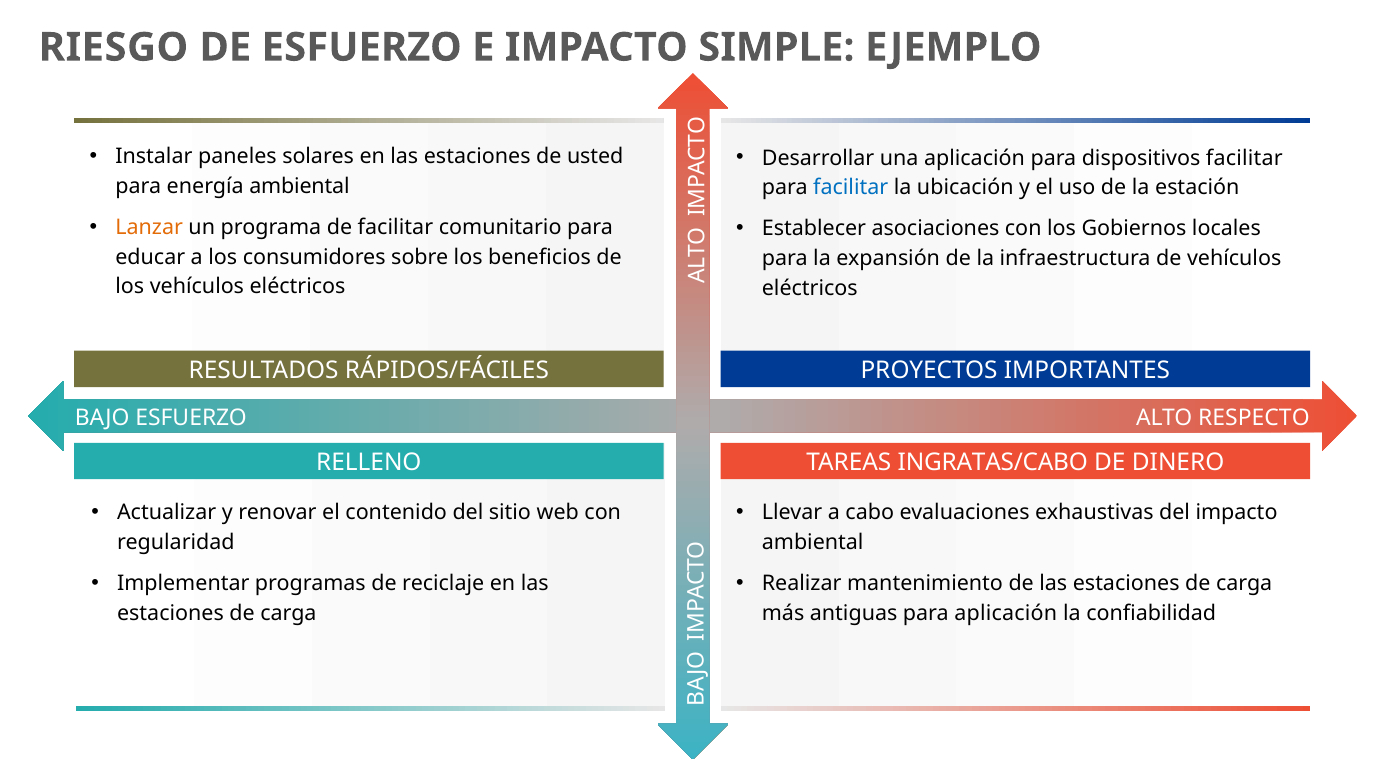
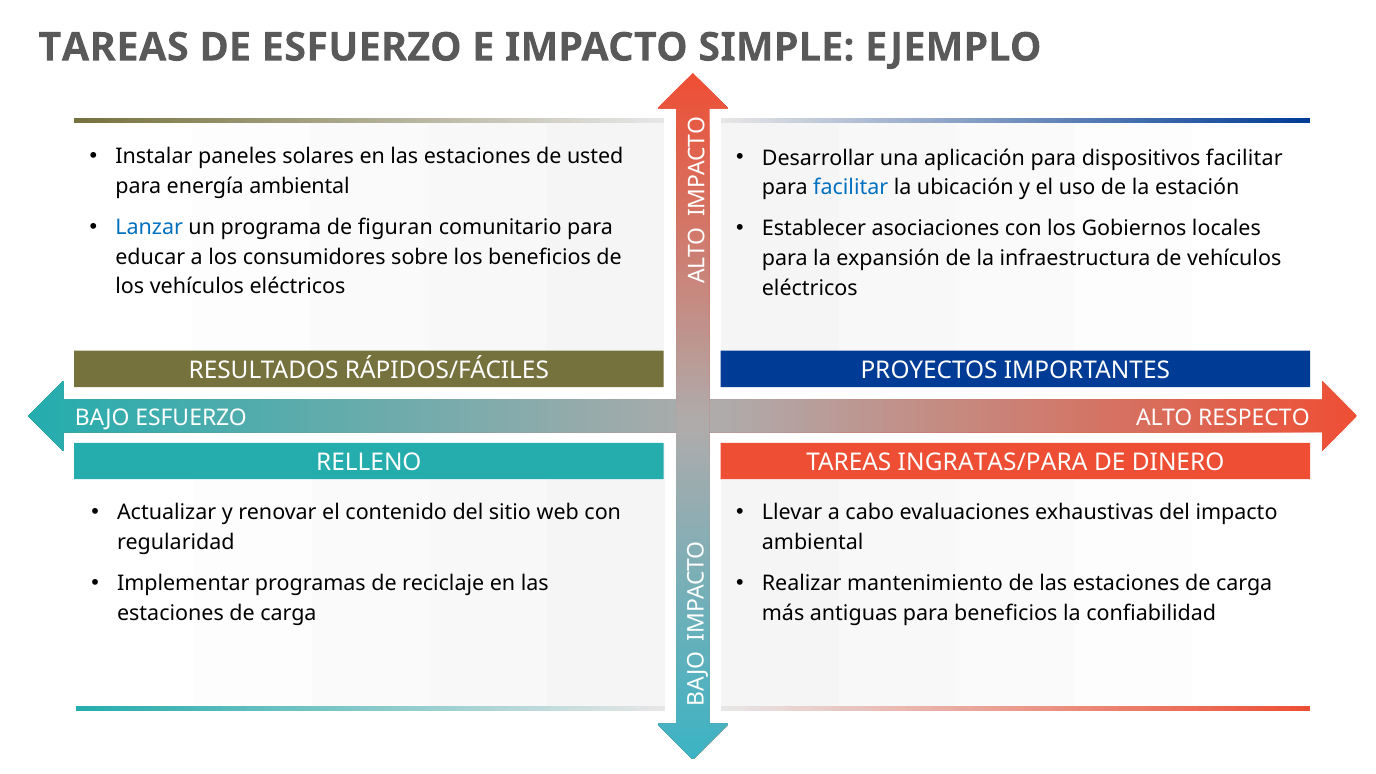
RIESGO: RIESGO -> TAREAS (114, 47)
Lanzar colour: orange -> blue (149, 228)
de facilitar: facilitar -> figuran (395, 228)
INGRATAS/CABO: INGRATAS/CABO -> INGRATAS/PARA (993, 463)
para aplicación: aplicación -> beneficios (1006, 613)
